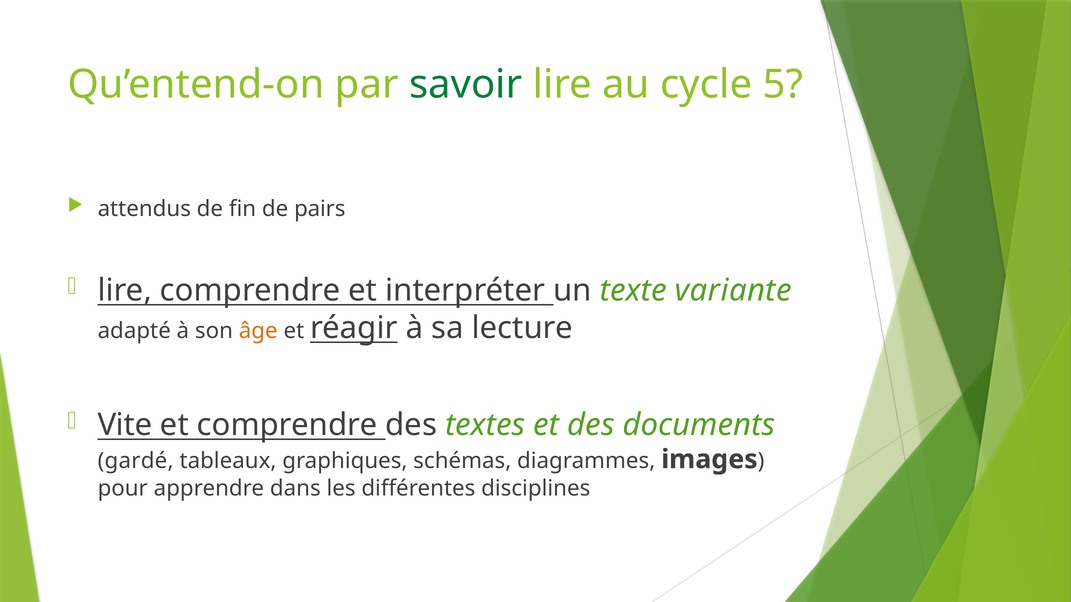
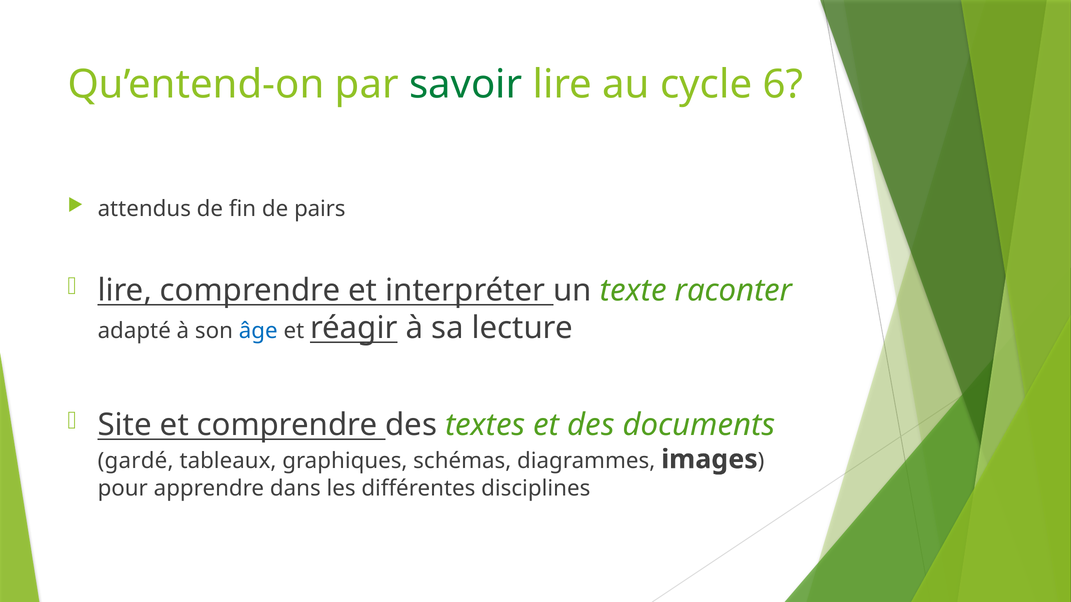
5: 5 -> 6 (783, 84)
variante: variante -> raconter (734, 291)
âge colour: orange -> blue (258, 331)
Vite: Vite -> Site (125, 425)
